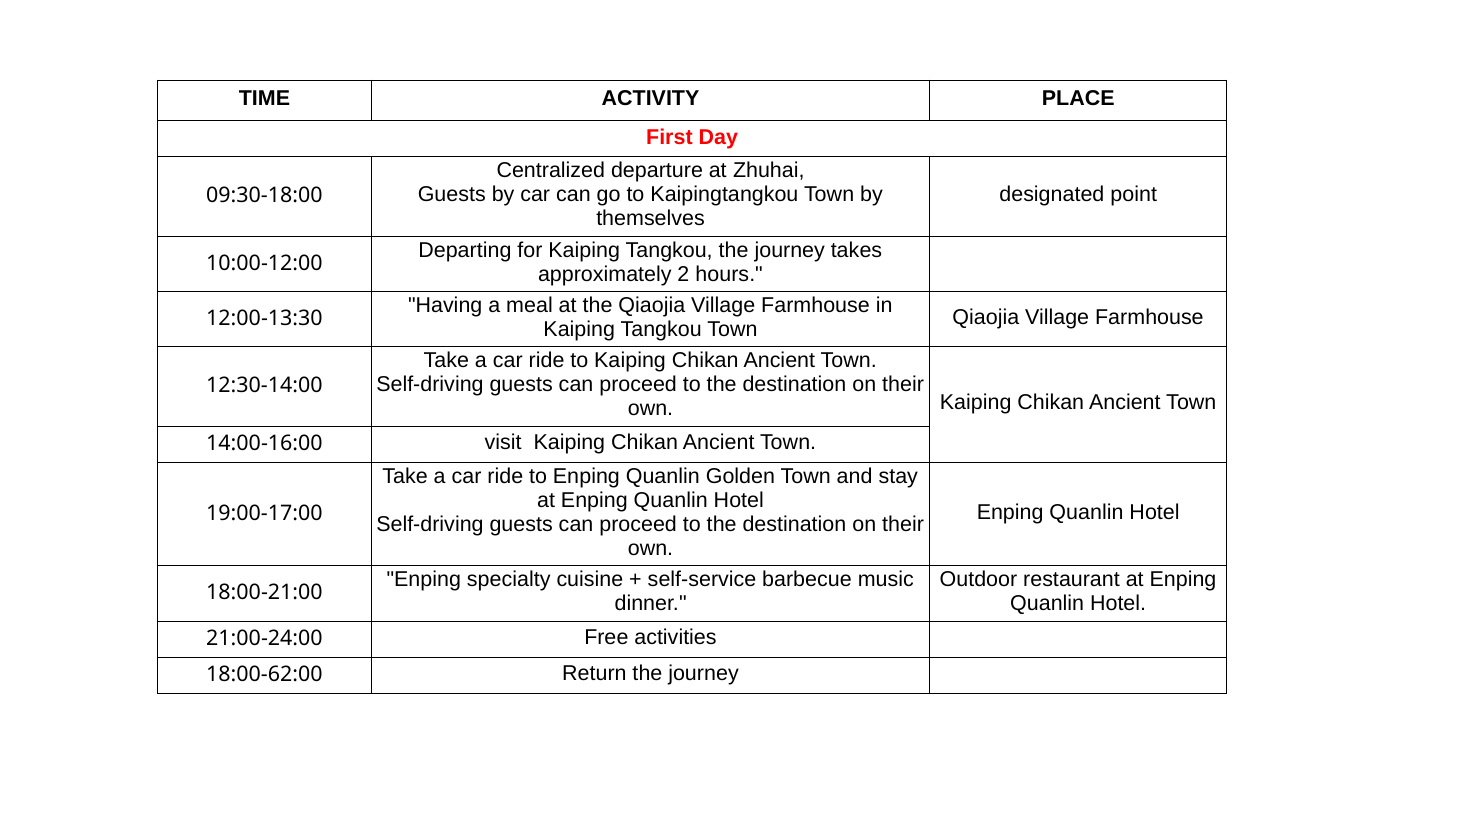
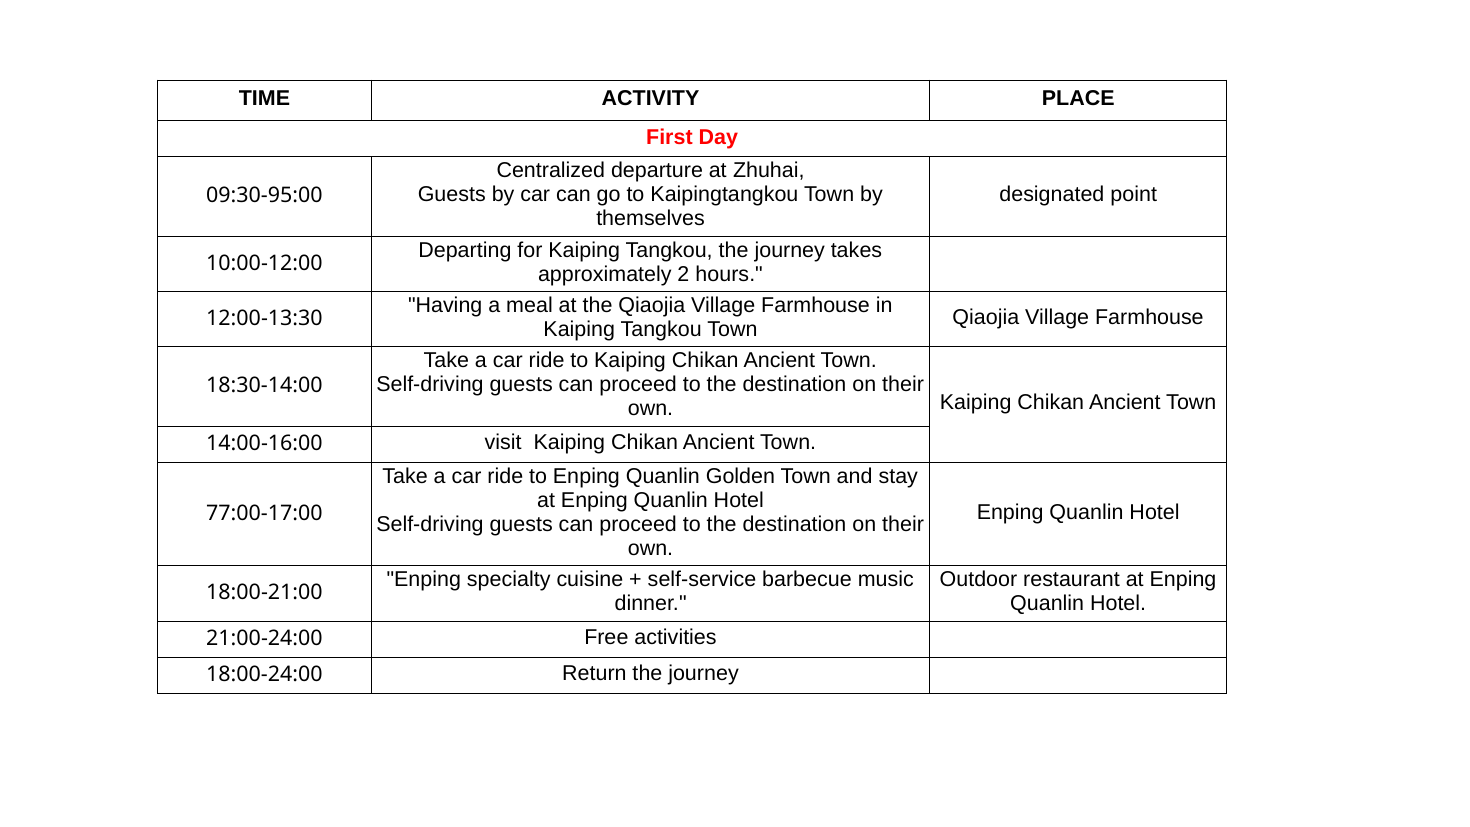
09:30-18:00: 09:30-18:00 -> 09:30-95:00 (264, 196)
12:30-14:00: 12:30-14:00 -> 18:30-14:00 (264, 386)
19:00-17:00: 19:00-17:00 -> 77:00-17:00 (264, 513)
18:00-62:00: 18:00-62:00 -> 18:00-24:00 (264, 675)
